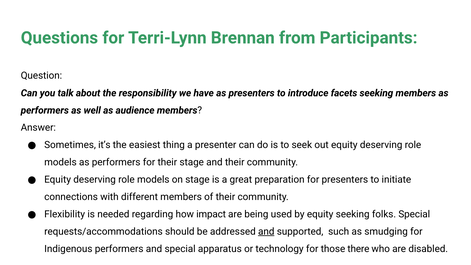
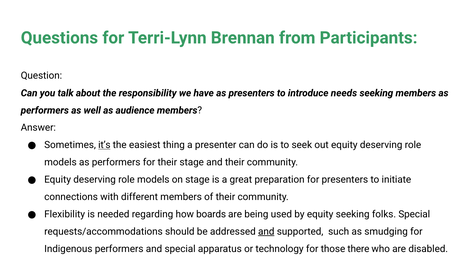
facets: facets -> needs (344, 93)
it’s underline: none -> present (104, 145)
impact: impact -> boards (211, 214)
